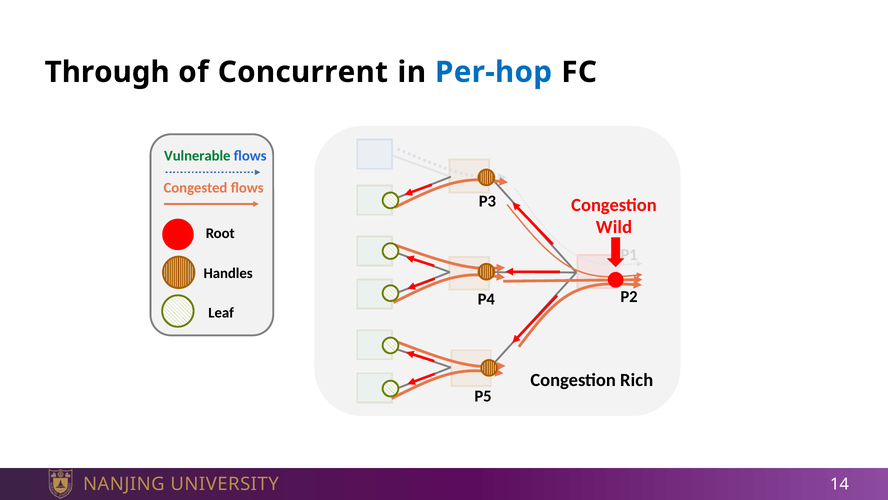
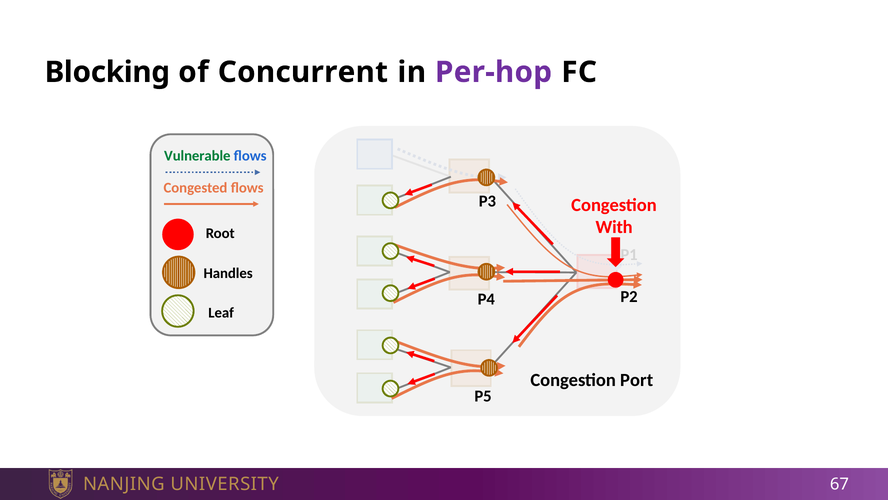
Through: Through -> Blocking (107, 72)
Per-hop colour: blue -> purple (494, 72)
Wild: Wild -> With (614, 227)
Rich: Rich -> Port (637, 380)
14: 14 -> 67 (839, 484)
